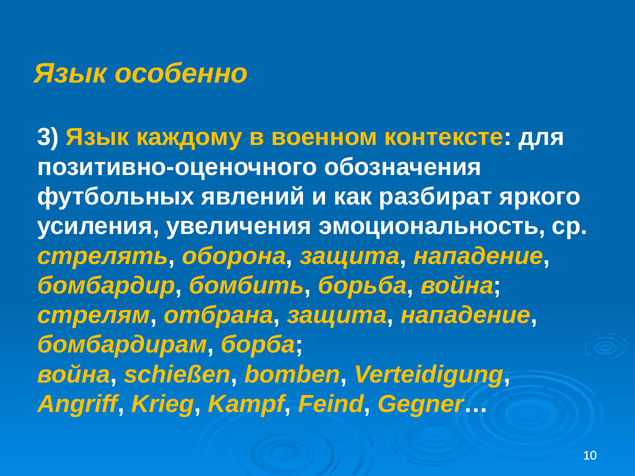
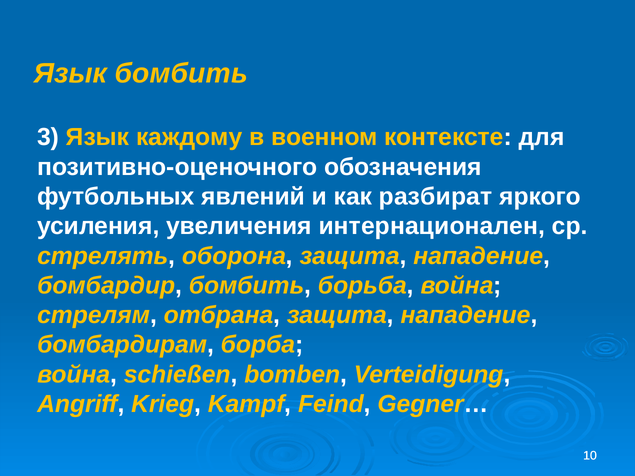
Язык особенно: особенно -> бомбить (181, 74)
эмоциональность: эмоциональность -> интернационален (432, 226)
